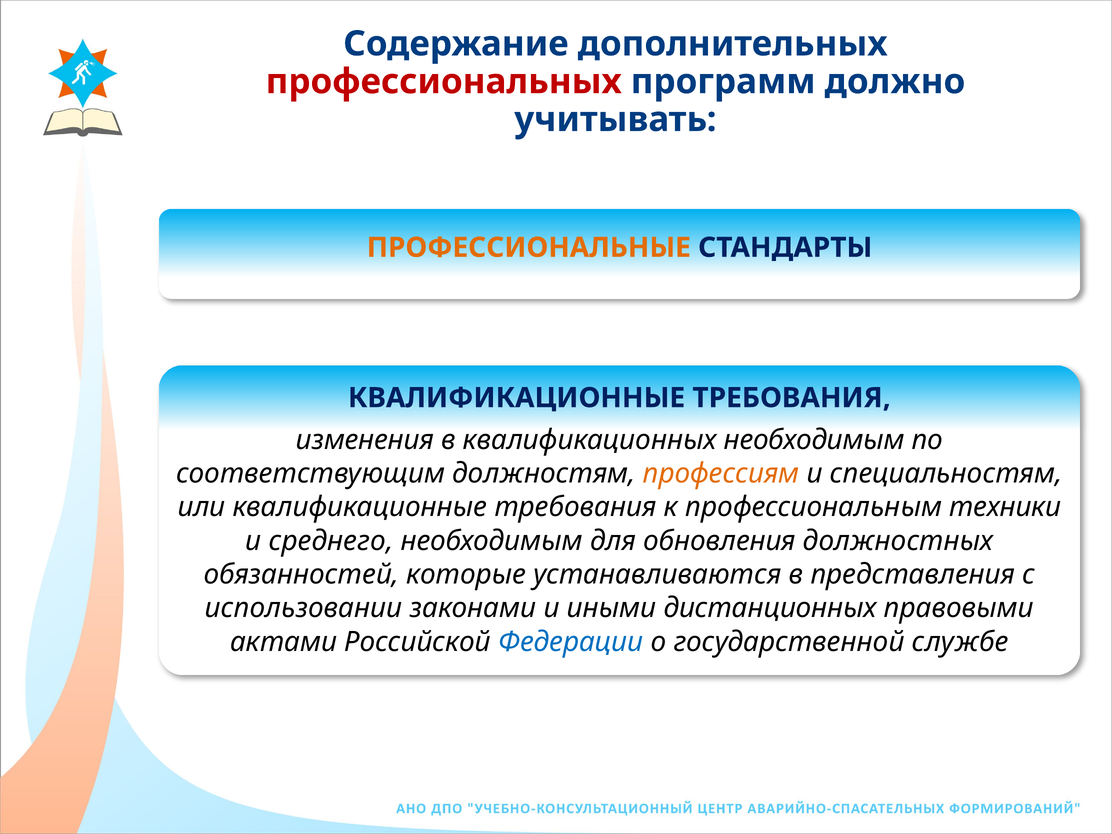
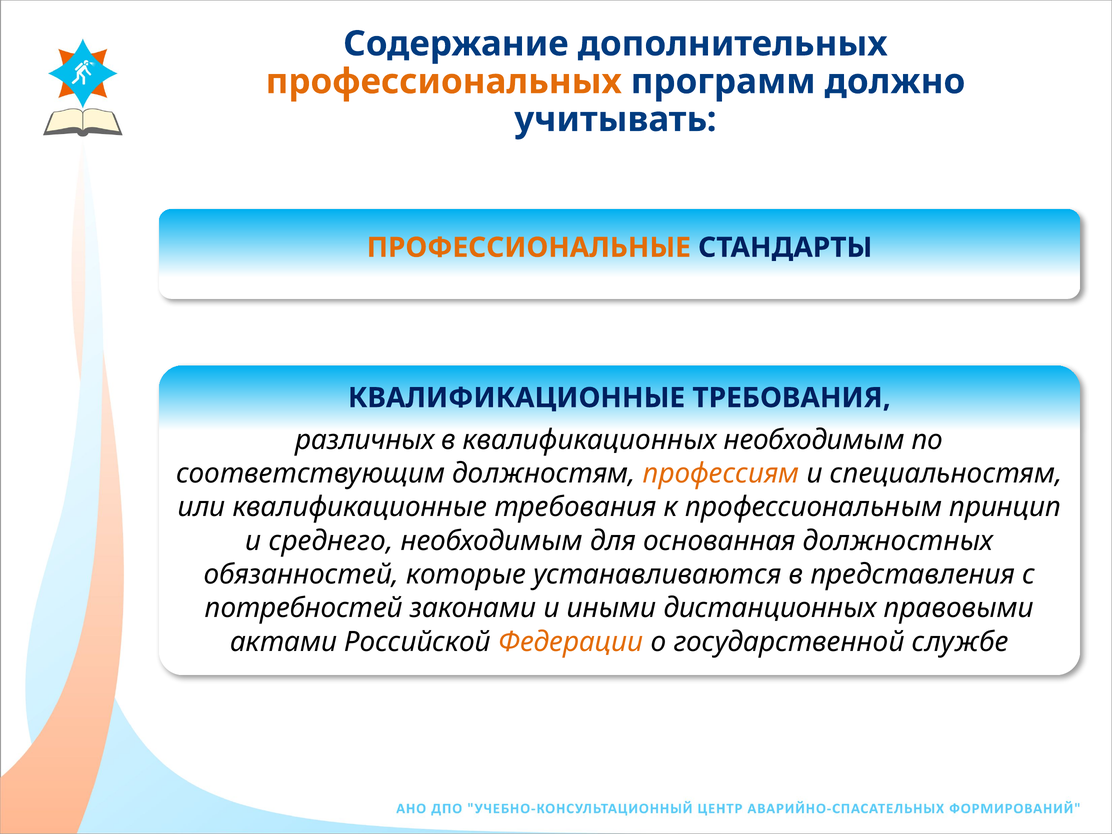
профессиональных colour: red -> orange (444, 82)
изменения: изменения -> различных (365, 440)
техники: техники -> принцип (1005, 507)
обновления: обновления -> основанная (720, 541)
использовании: использовании -> потребностей (304, 608)
Федерации colour: blue -> orange (571, 642)
